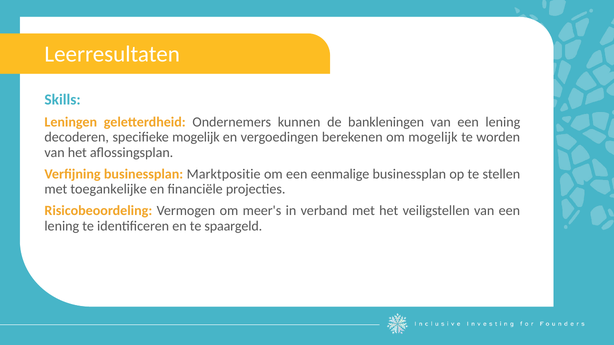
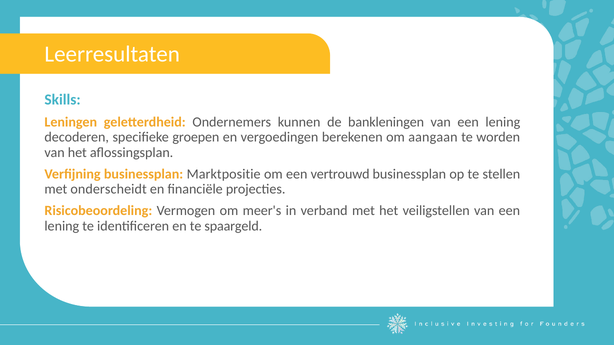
specifieke mogelijk: mogelijk -> groepen (196, 137)
om mogelijk: mogelijk -> aangaan (433, 137)
eenmalige: eenmalige -> vertrouwd (340, 174)
toegankelijke: toegankelijke -> onderscheidt (109, 189)
